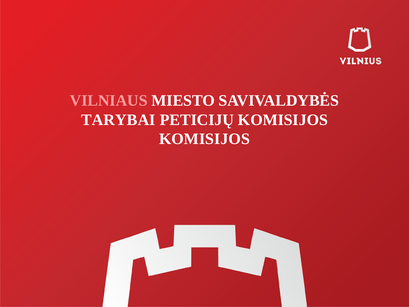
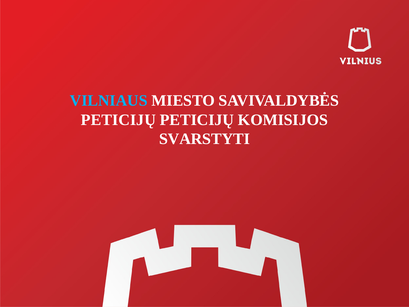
VILNIAUS colour: pink -> light blue (109, 101)
TARYBAI: TARYBAI -> PETICIJŲ (118, 120)
KOMISIJOS: KOMISIJOS -> SVARSTYTI (205, 139)
